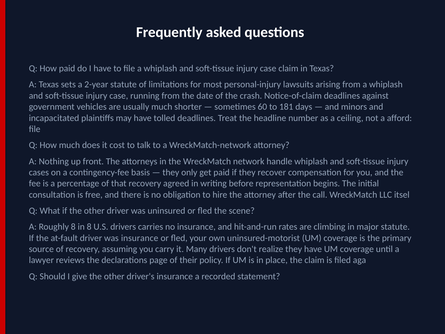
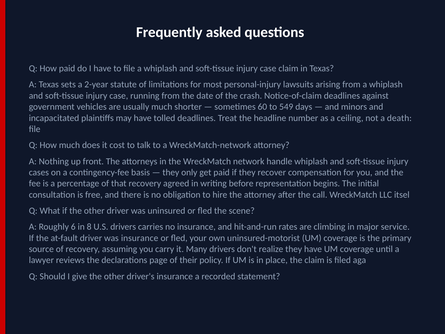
181: 181 -> 549 (286, 107)
afford: afford -> death (399, 118)
Roughly 8: 8 -> 6 (73, 227)
major statute: statute -> service (395, 227)
